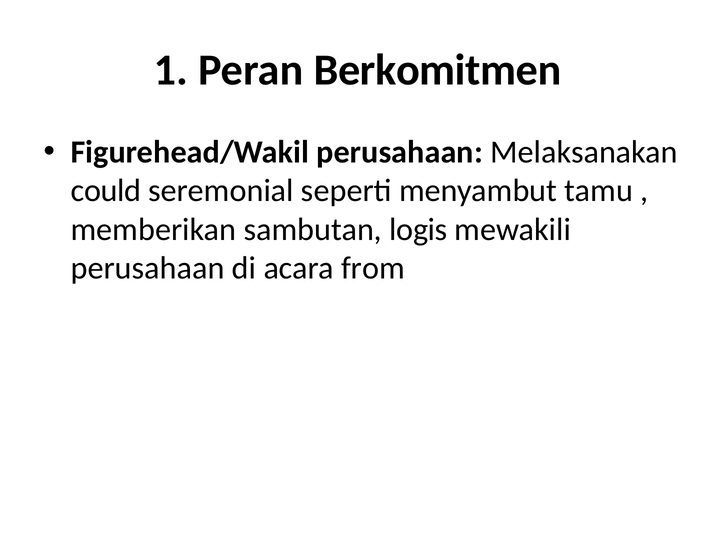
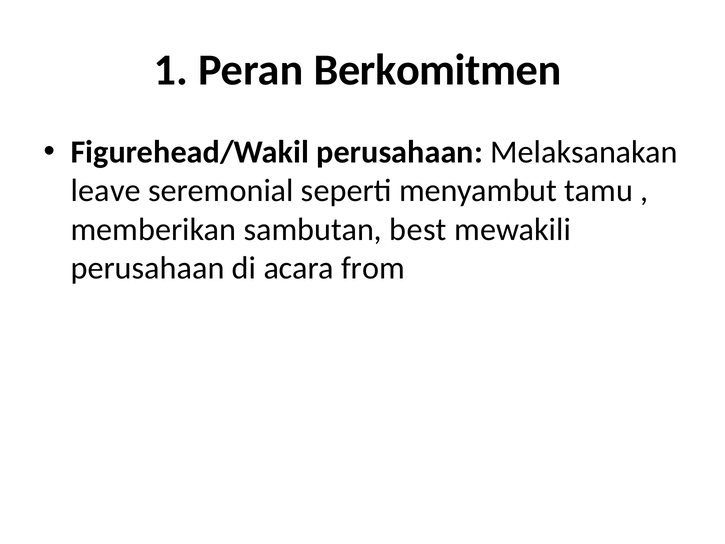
could: could -> leave (106, 191)
logis: logis -> best (418, 229)
